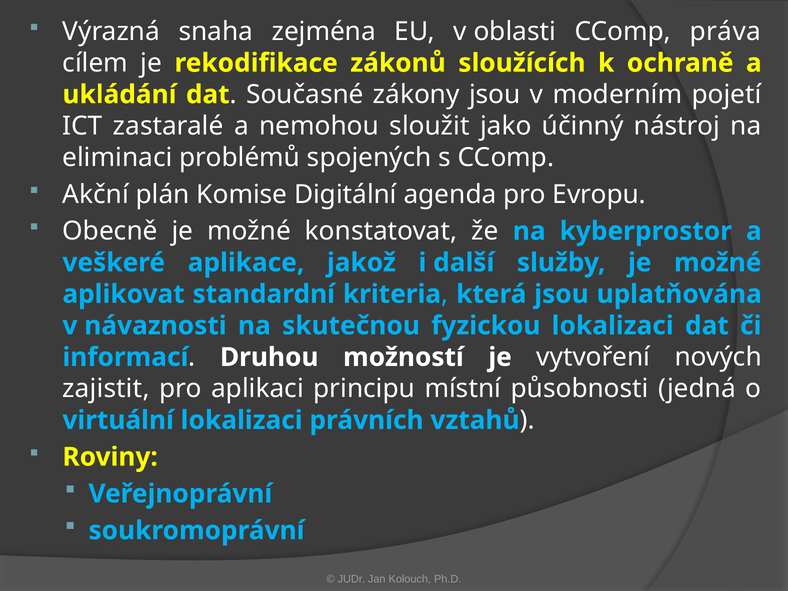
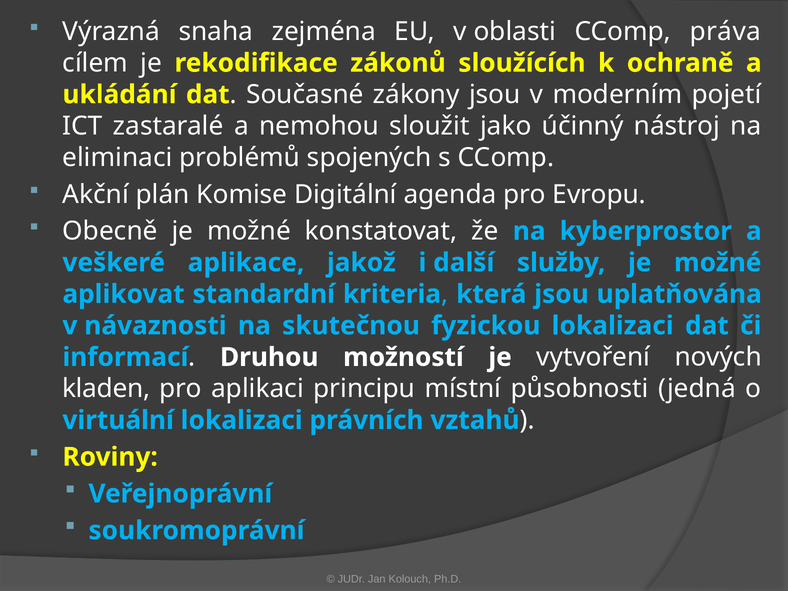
zajistit: zajistit -> kladen (106, 389)
